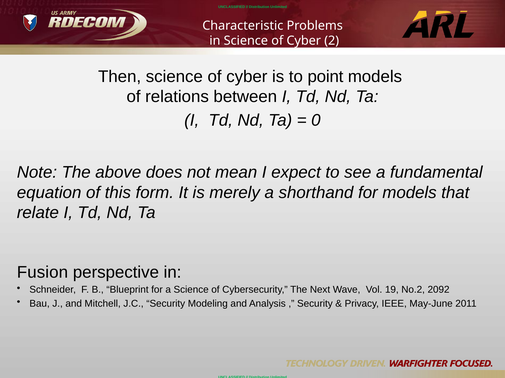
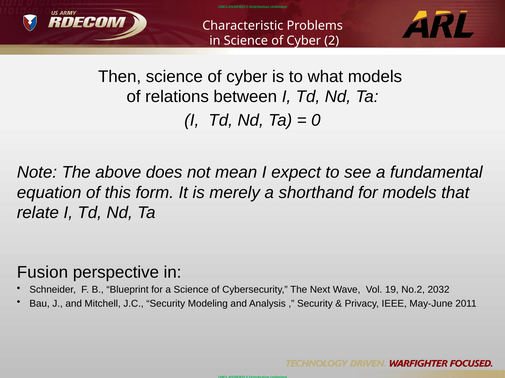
point: point -> what (325, 77)
2092: 2092 -> 2032 (439, 290)
